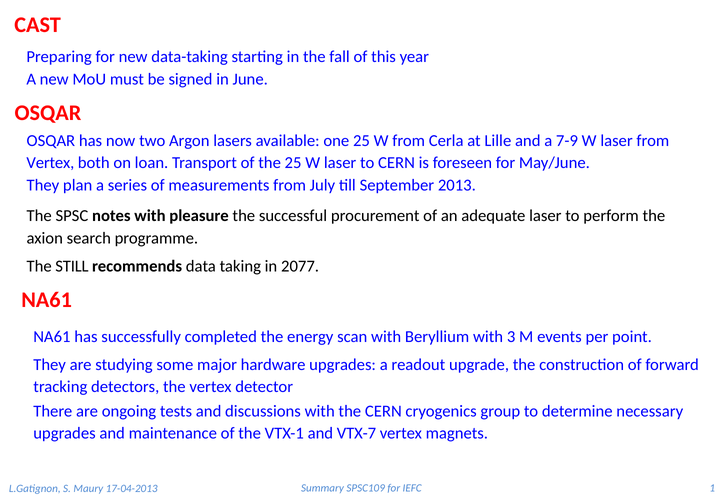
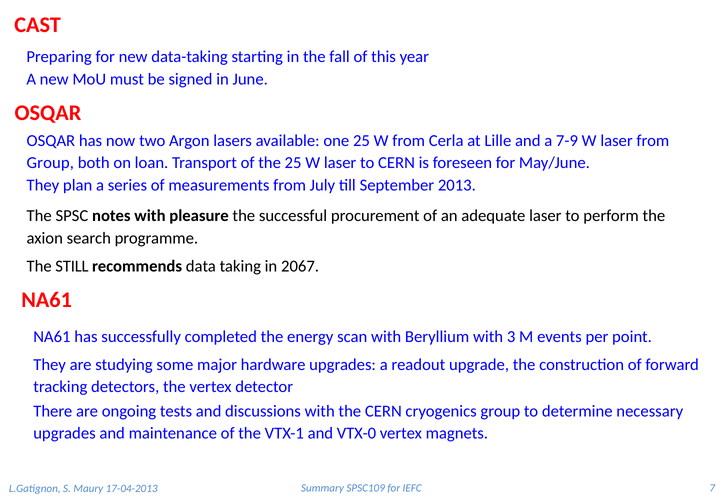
Vertex: Vertex -> Group (50, 163)
2077: 2077 -> 2067 (300, 266)
VTX-7: VTX-7 -> VTX-0 (357, 433)
1: 1 -> 7 (712, 488)
